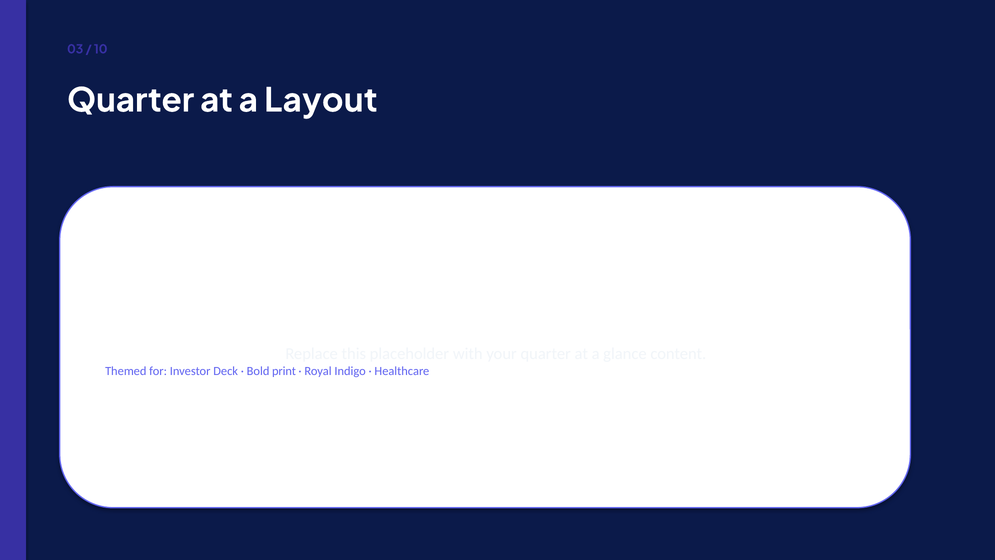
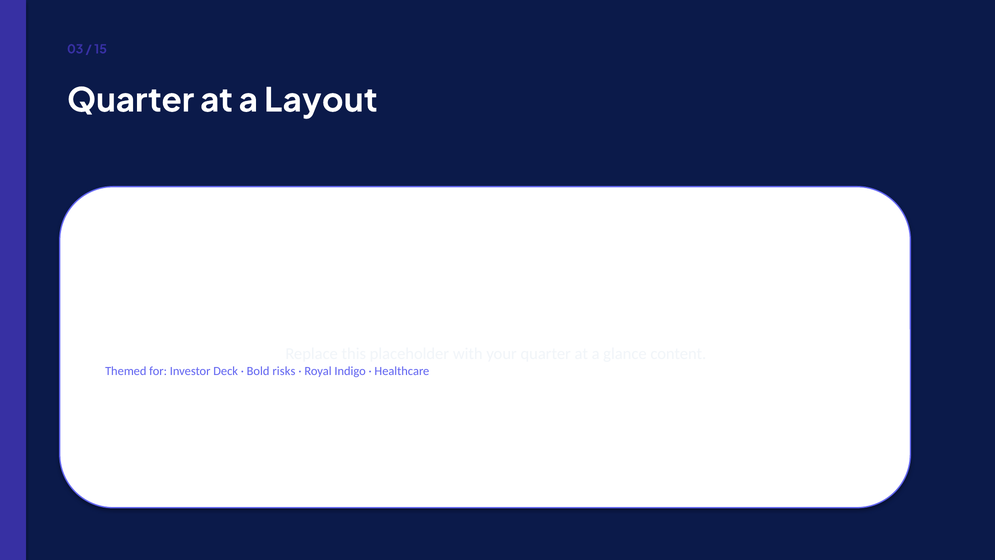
10: 10 -> 15 (101, 49)
print: print -> risks (284, 371)
